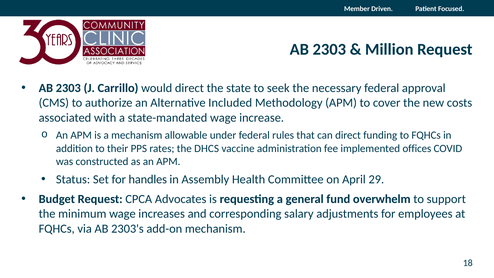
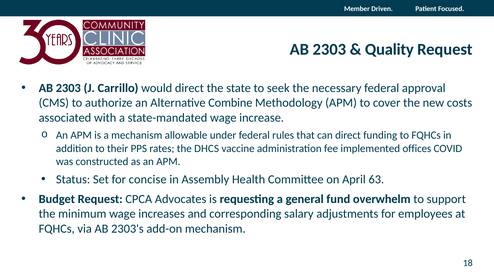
Million: Million -> Quality (389, 50)
Included: Included -> Combine (230, 103)
handles: handles -> concise (148, 179)
29: 29 -> 63 (376, 179)
